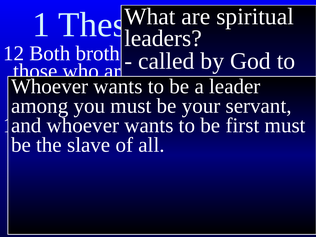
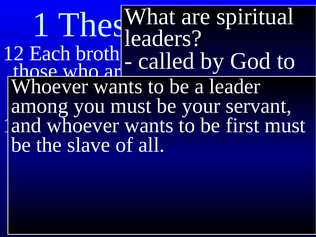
12 Both: Both -> Each (50, 53)
